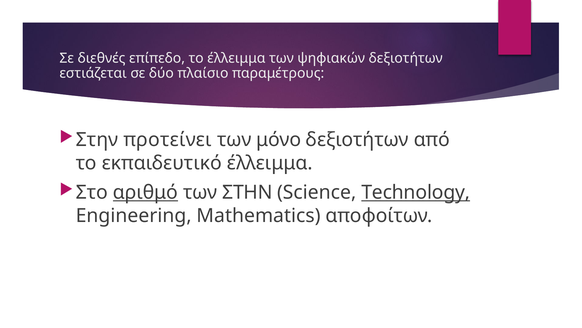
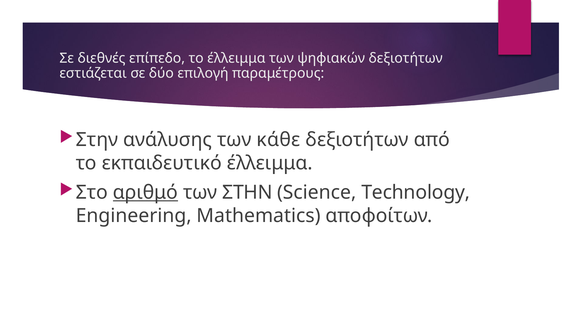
πλαίσιο: πλαίσιο -> επιλογή (203, 73)
προτείνει: προτείνει -> ανάλυσης (168, 139)
μόνο: μόνο -> κάθε (278, 139)
Technology underline: present -> none (416, 192)
